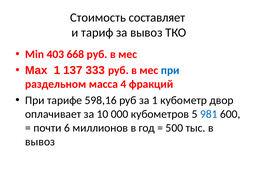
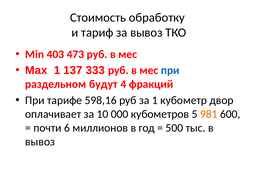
составляет: составляет -> обработку (157, 17)
668: 668 -> 473 (75, 54)
масса: масса -> будут (103, 84)
981 colour: blue -> orange (209, 114)
